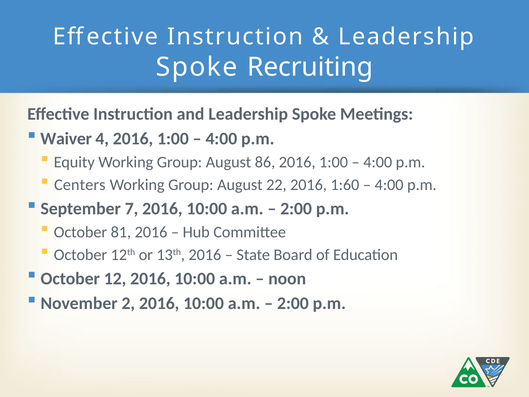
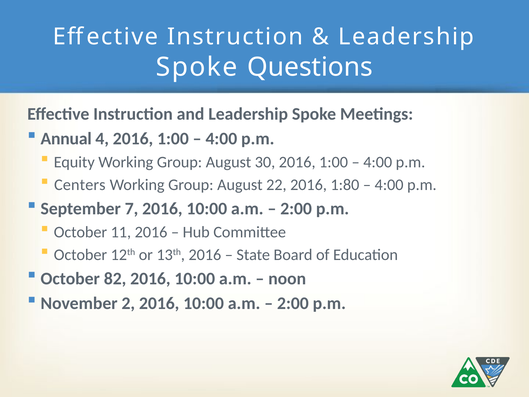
Recruiting: Recruiting -> Questions (310, 67)
Waiver: Waiver -> Annual (66, 139)
86: 86 -> 30 (265, 162)
1:60: 1:60 -> 1:80 (345, 185)
81: 81 -> 11 (121, 232)
12: 12 -> 82 (115, 278)
